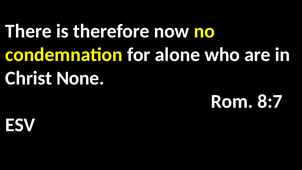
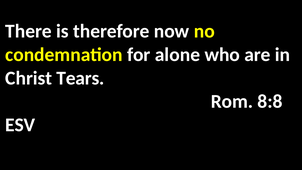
None: None -> Tears (80, 78)
8:7: 8:7 -> 8:8 (270, 101)
